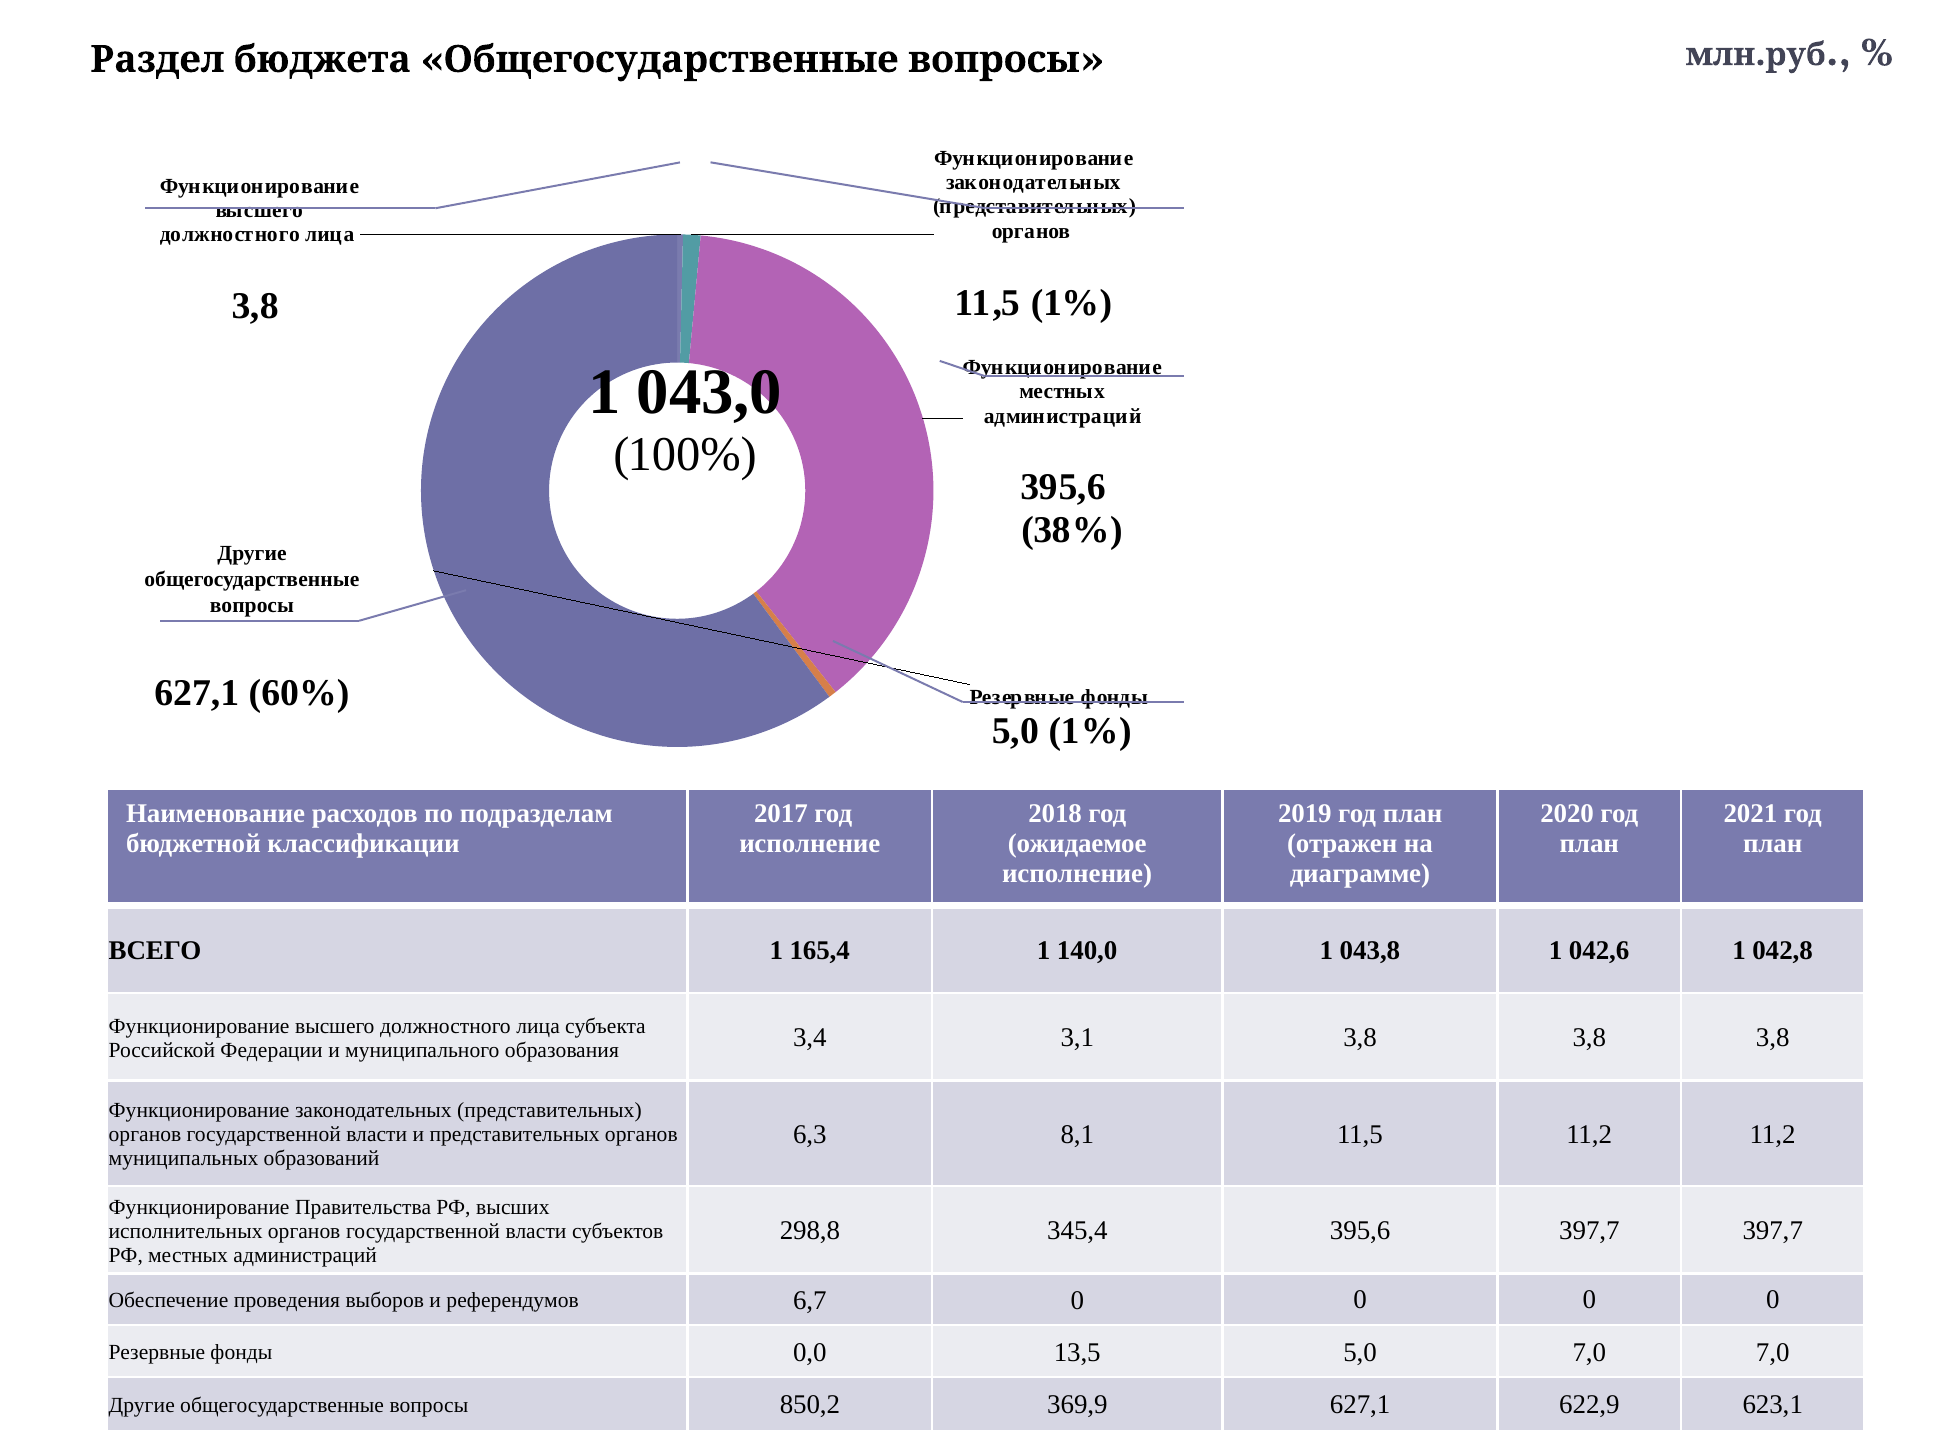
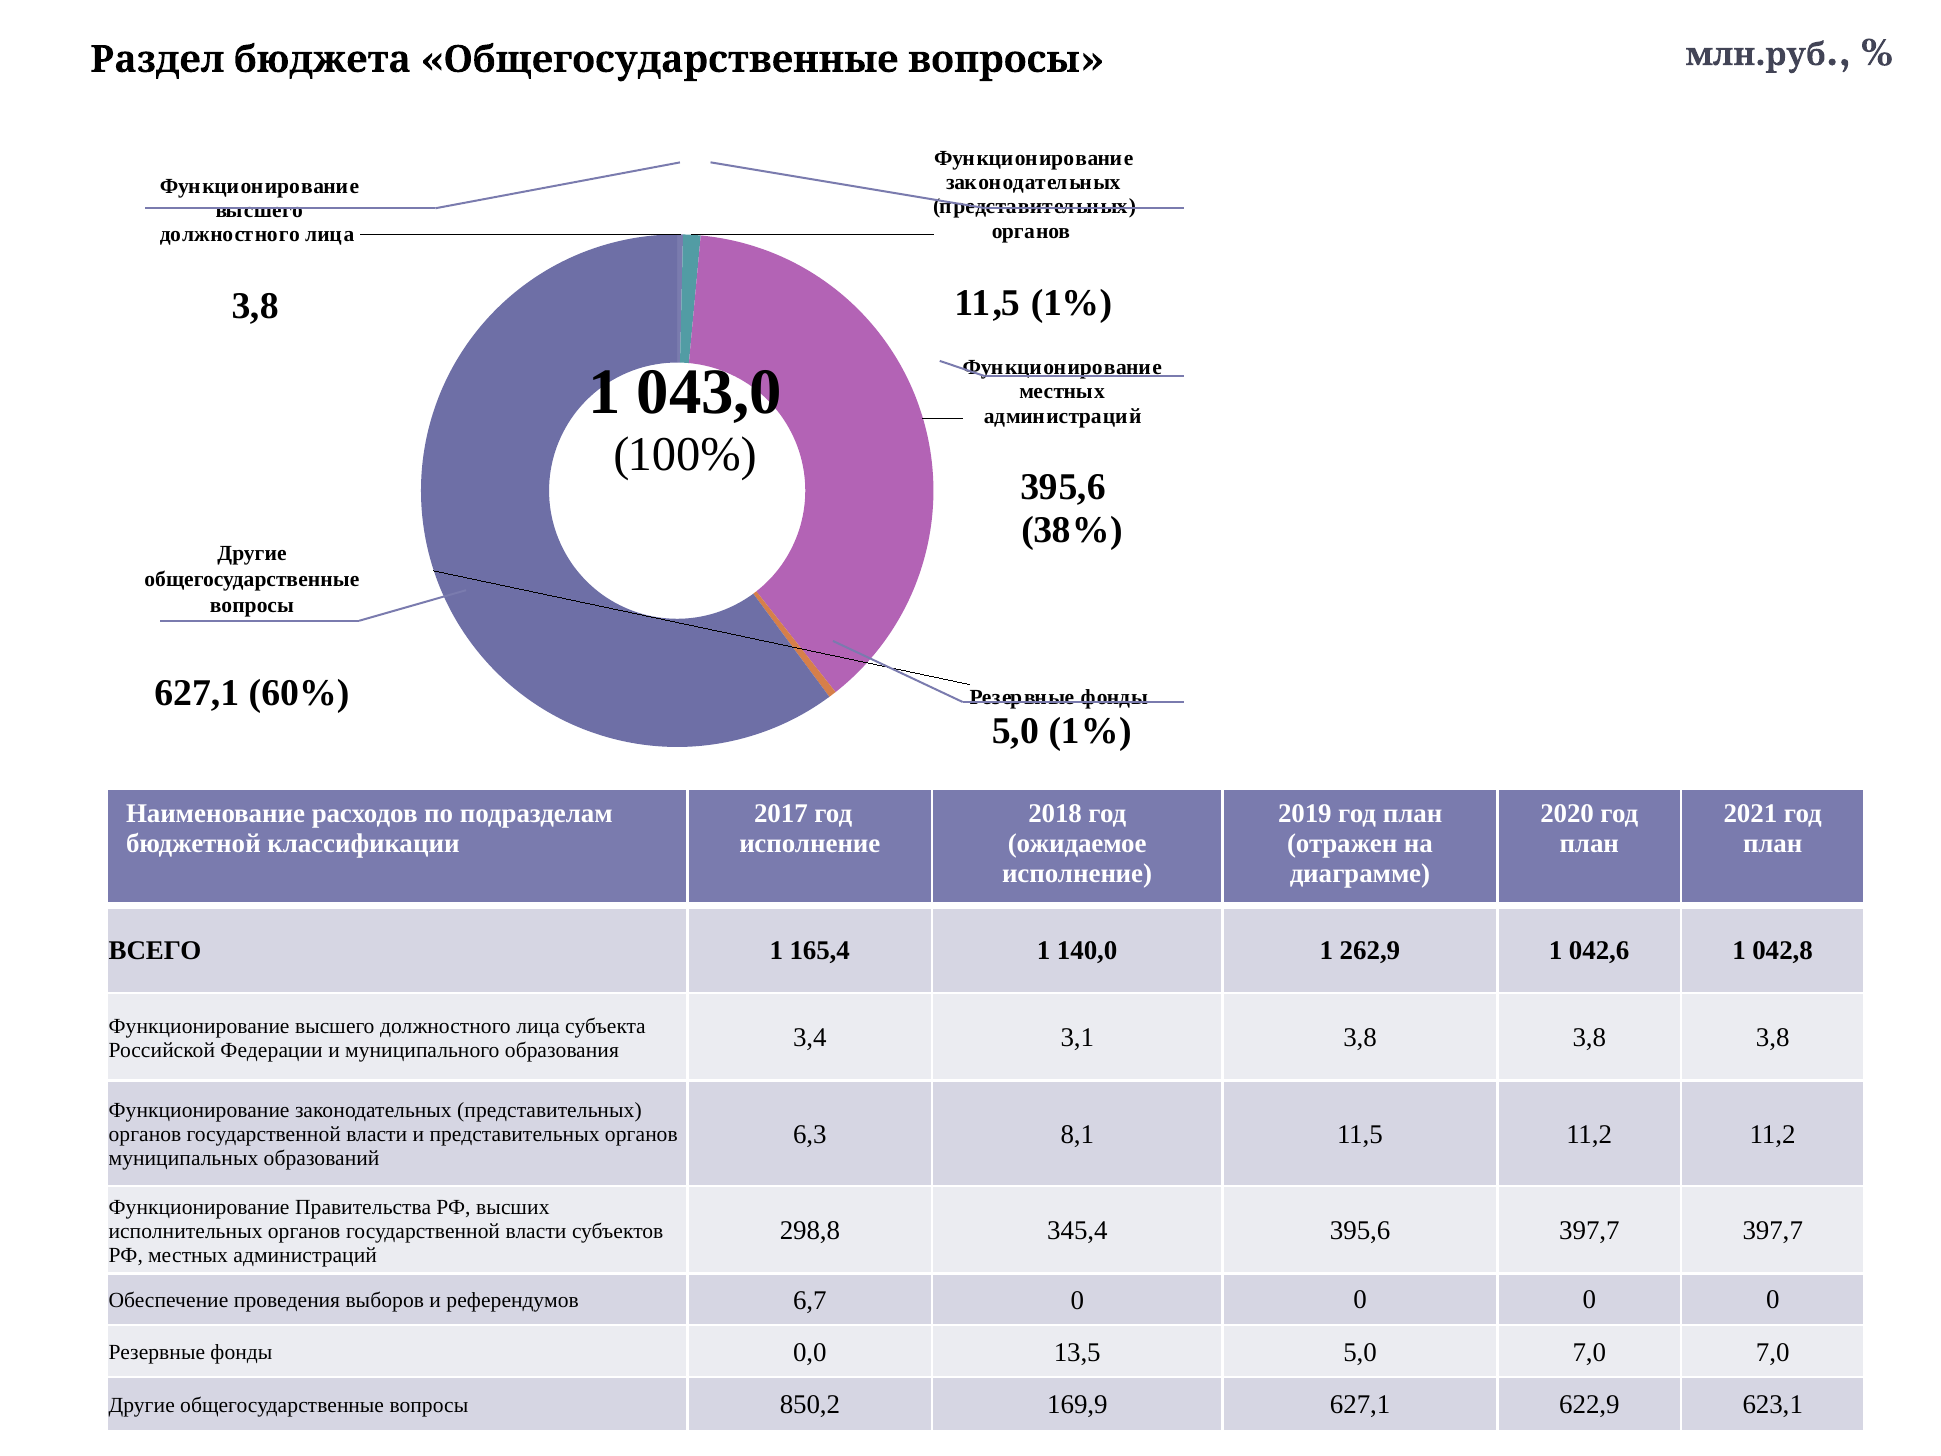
043,8: 043,8 -> 262,9 (1370, 951)
369,9: 369,9 -> 169,9 (1077, 1405)
